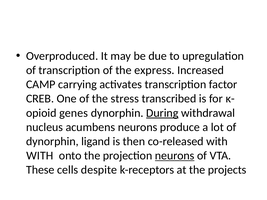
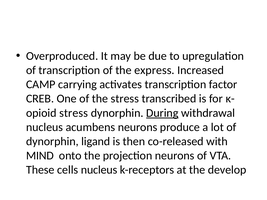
genes: genes -> stress (74, 113)
WITH: WITH -> MIND (40, 156)
neurons underline: present -> none (175, 156)
cells despite: despite -> nucleus (99, 170)
projects: projects -> develop (227, 170)
